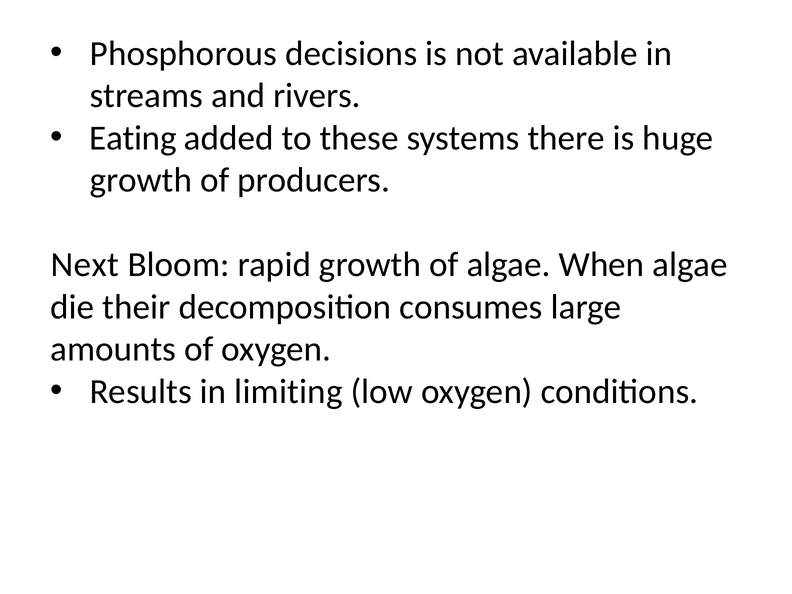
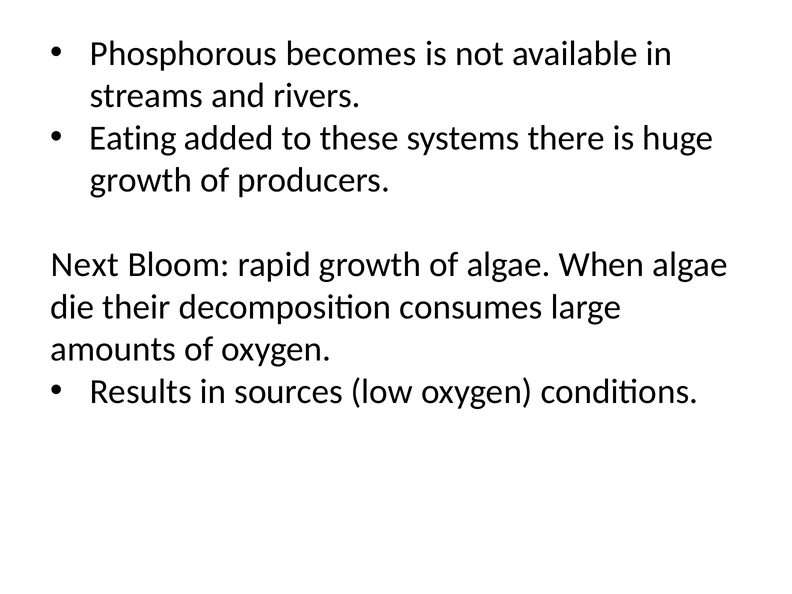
decisions: decisions -> becomes (351, 53)
limiting: limiting -> sources (289, 391)
